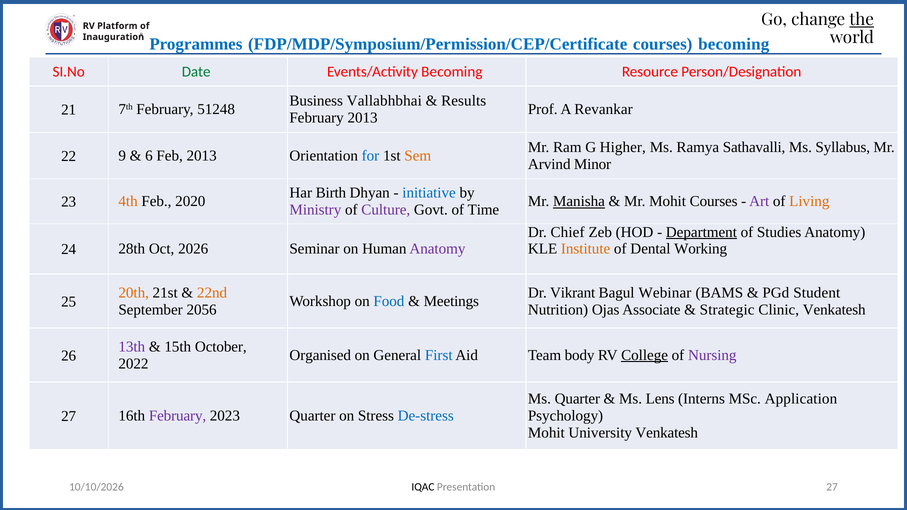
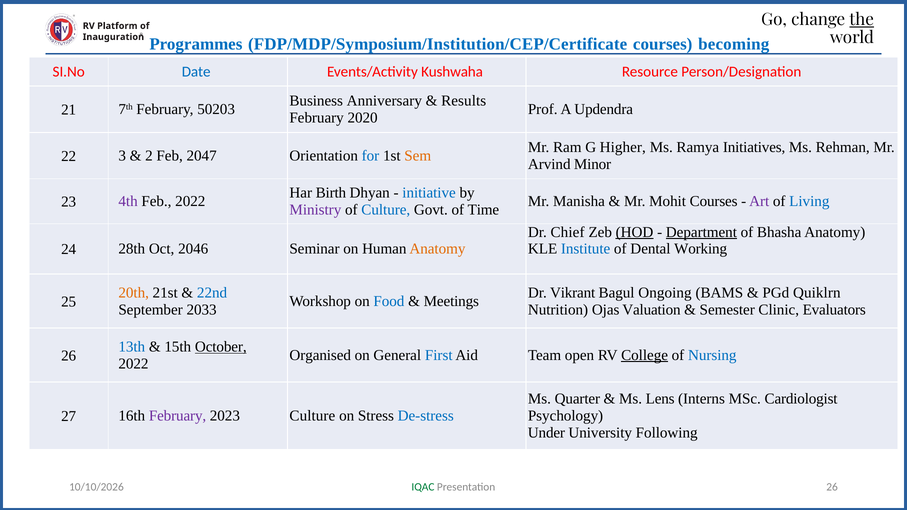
FDP/MDP/Symposium/Permission/CEP/Certificate: FDP/MDP/Symposium/Permission/CEP/Certificate -> FDP/MDP/Symposium/Institution/CEP/Certificate (438, 44)
Date colour: green -> blue (196, 72)
Events/Activity Becoming: Becoming -> Kushwaha (452, 72)
Vallabhbhai: Vallabhbhai -> Anniversary (384, 101)
Revankar: Revankar -> Updendra (604, 109)
51248: 51248 -> 50203 (216, 109)
February 2013: 2013 -> 2020 (363, 118)
Sathavalli: Sathavalli -> Initiatives (754, 147)
Syllabus: Syllabus -> Rehman (843, 147)
9: 9 -> 3 (122, 156)
6: 6 -> 2 (149, 156)
Feb 2013: 2013 -> 2047 (202, 156)
Manisha underline: present -> none (579, 201)
Living colour: orange -> blue (809, 201)
4th colour: orange -> purple (128, 201)
Feb 2020: 2020 -> 2022 (190, 201)
Culture colour: purple -> blue (386, 210)
HOD underline: none -> present (635, 232)
Studies: Studies -> Bhasha (779, 232)
Institute colour: orange -> blue (586, 249)
2026: 2026 -> 2046 (193, 249)
Anatomy colour: purple -> orange (437, 249)
22nd colour: orange -> blue (212, 293)
Webinar: Webinar -> Ongoing (665, 293)
Student: Student -> Quiklrn (817, 293)
2056: 2056 -> 2033 (202, 310)
Associate: Associate -> Valuation (651, 310)
Strategic: Strategic -> Semester (727, 310)
Clinic Venkatesh: Venkatesh -> Evaluators (834, 310)
13th colour: purple -> blue (132, 347)
October underline: none -> present (221, 347)
body: body -> open (580, 355)
Nursing colour: purple -> blue (712, 355)
Application: Application -> Cardiologist (801, 399)
2023 Quarter: Quarter -> Culture (312, 416)
Mohit: Mohit -> Under (546, 433)
University Venkatesh: Venkatesh -> Following (667, 433)
IQAC colour: black -> green (423, 487)
Presentation 27: 27 -> 26 (832, 487)
